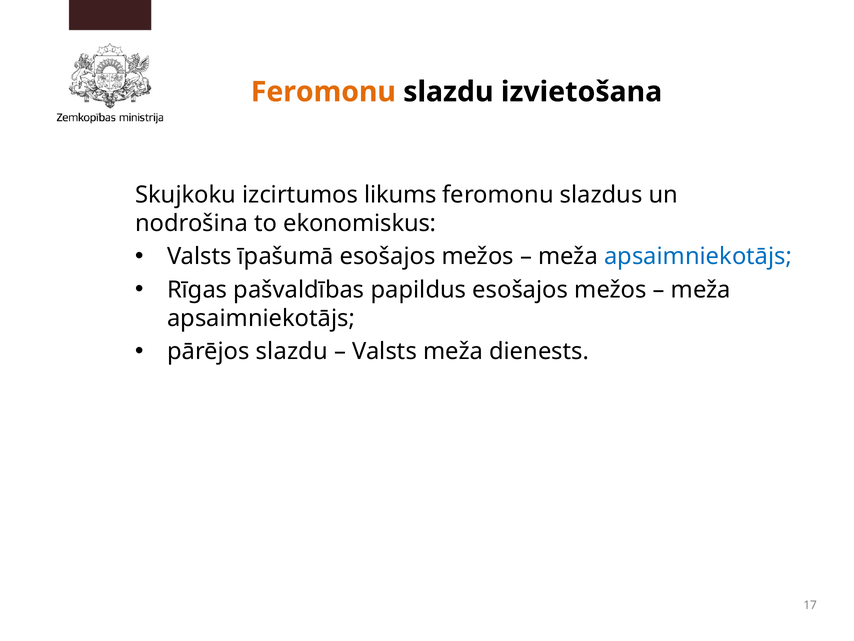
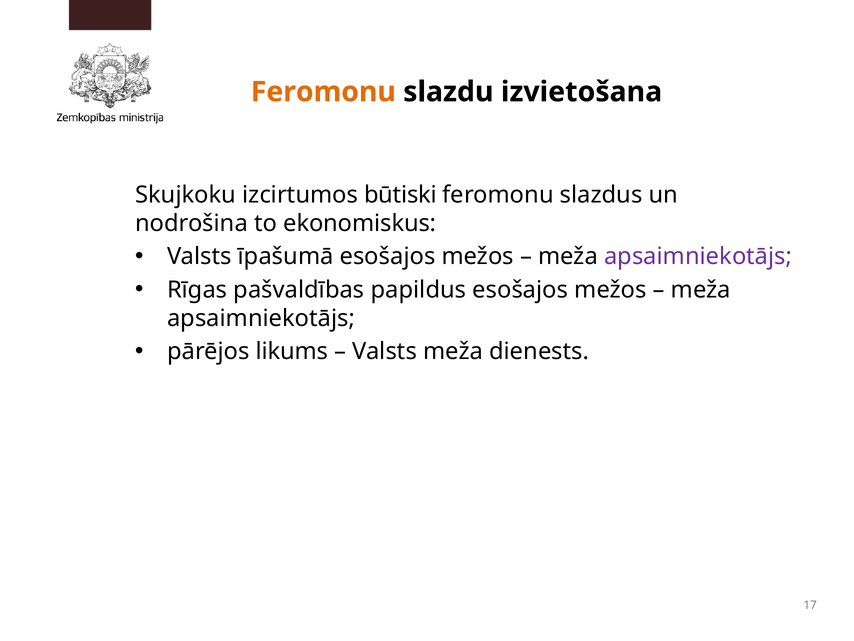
likums: likums -> būtiski (400, 195)
apsaimniekotājs colour: blue -> purple (698, 256)
pārējos slazdu: slazdu -> likums (292, 351)
